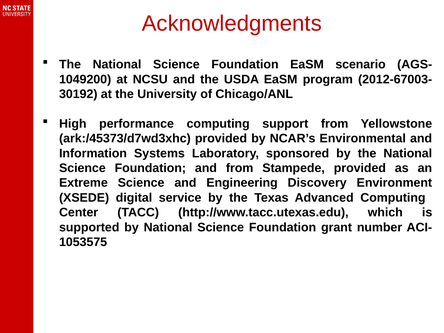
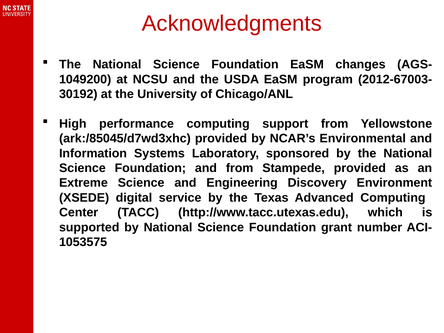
scenario: scenario -> changes (360, 64)
ark:/45373/d7wd3xhc: ark:/45373/d7wd3xhc -> ark:/85045/d7wd3xhc (125, 138)
